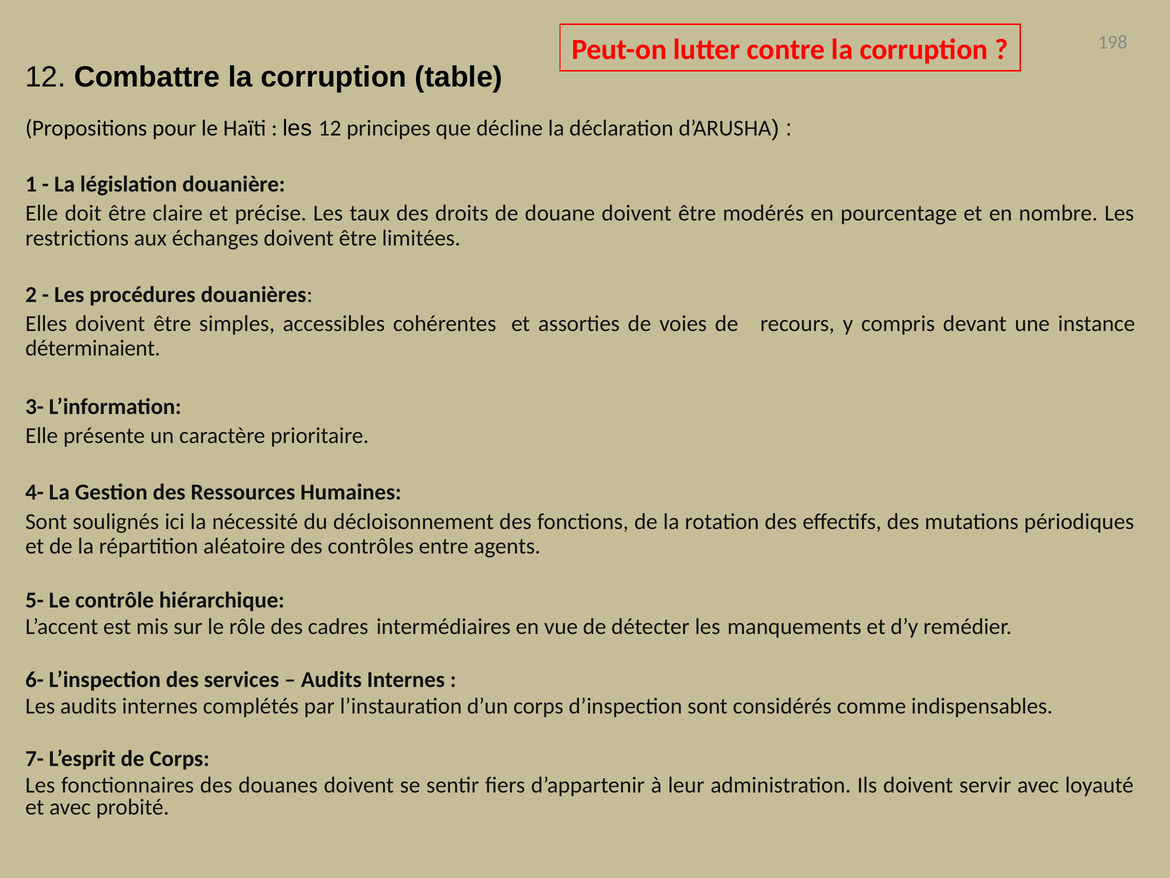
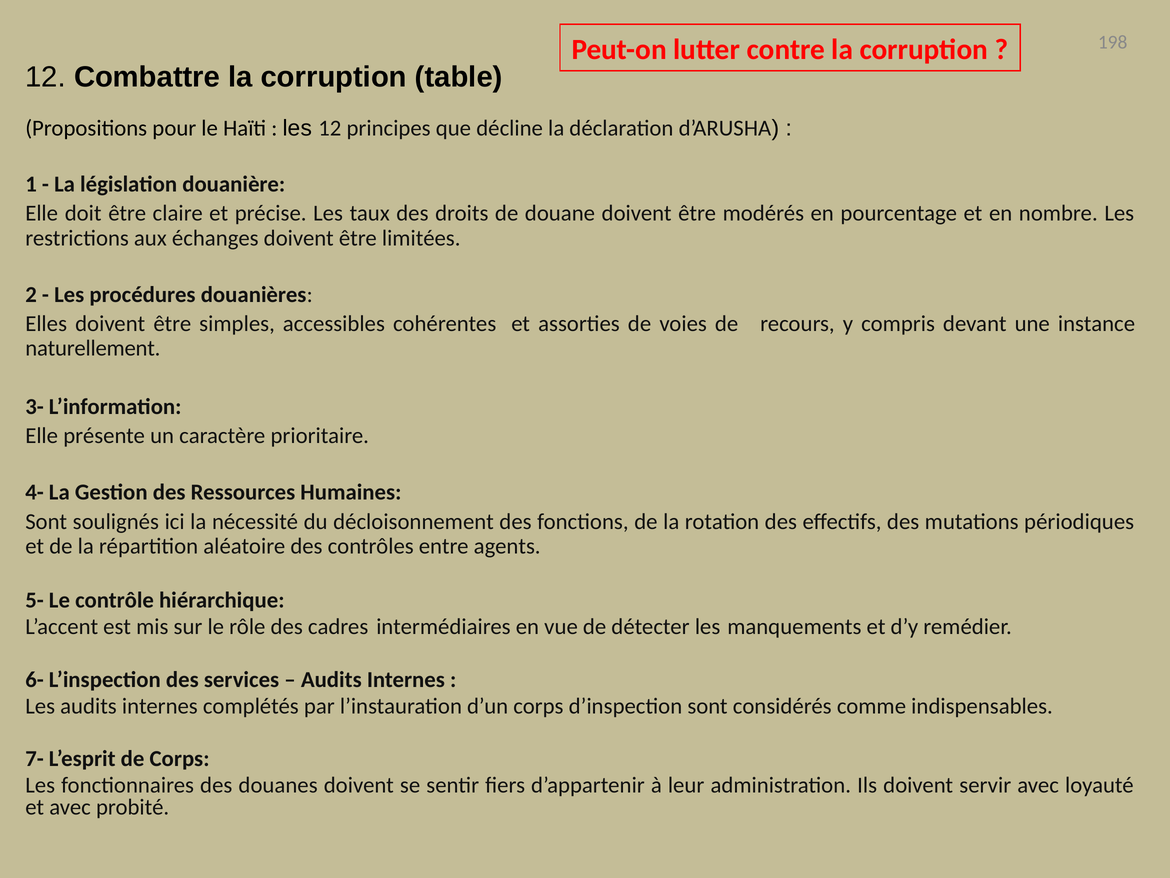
déterminaient: déterminaient -> naturellement (93, 348)
